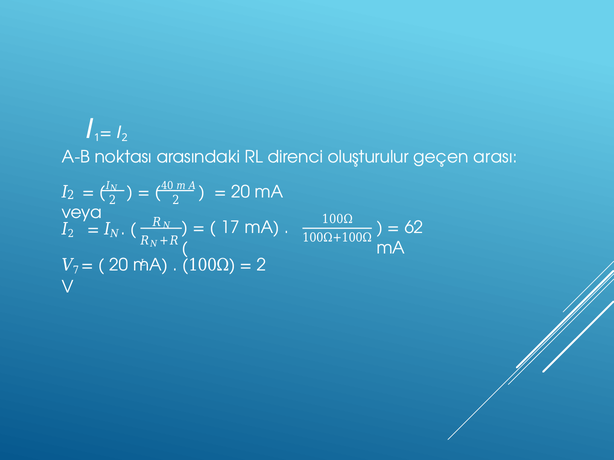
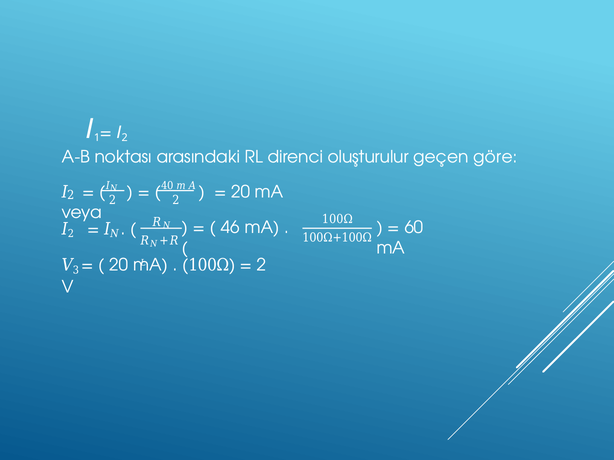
arası: arası -> göre (495, 157)
17: 17 -> 46 (230, 228)
62: 62 -> 60 (414, 228)
7: 7 -> 3 (76, 270)
